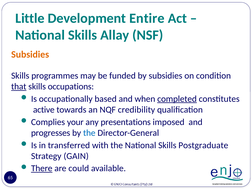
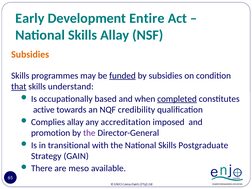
Little: Little -> Early (30, 18)
funded underline: none -> present (122, 76)
occupations: occupations -> understand (71, 87)
Complies your: your -> allay (75, 122)
presentations: presentations -> accreditation (126, 122)
progresses: progresses -> promotion (51, 133)
the colour: blue -> purple (89, 133)
transferred: transferred -> transitional (69, 145)
There underline: present -> none (42, 168)
could: could -> meso (79, 168)
